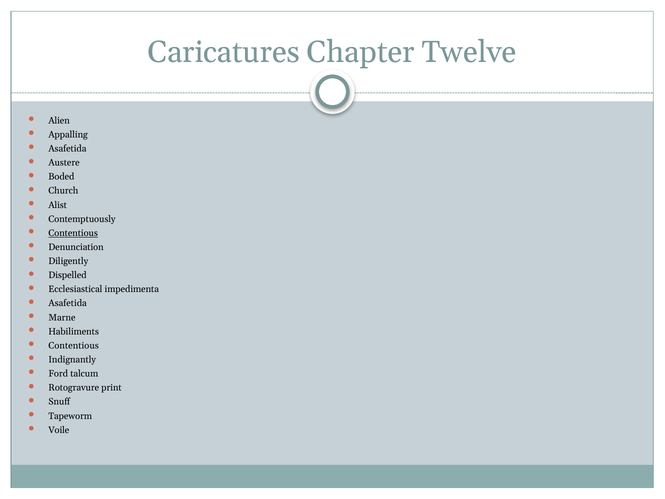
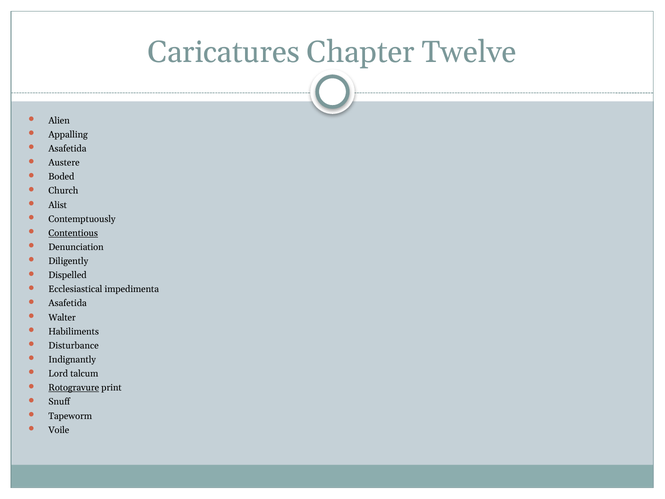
Marne: Marne -> Walter (62, 317)
Contentious: Contentious -> Disturbance (74, 345)
Ford: Ford -> Lord (58, 374)
Rotogravure underline: none -> present (74, 388)
